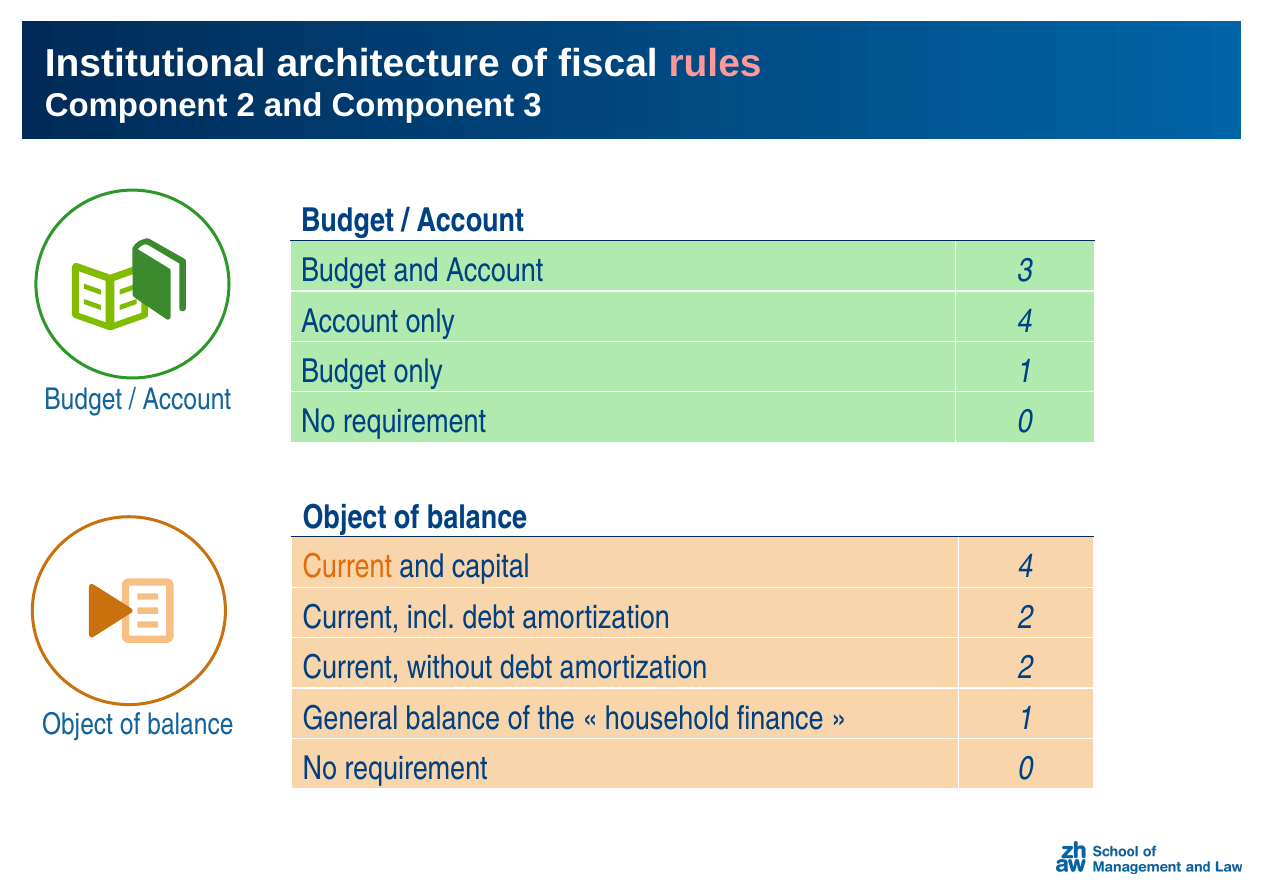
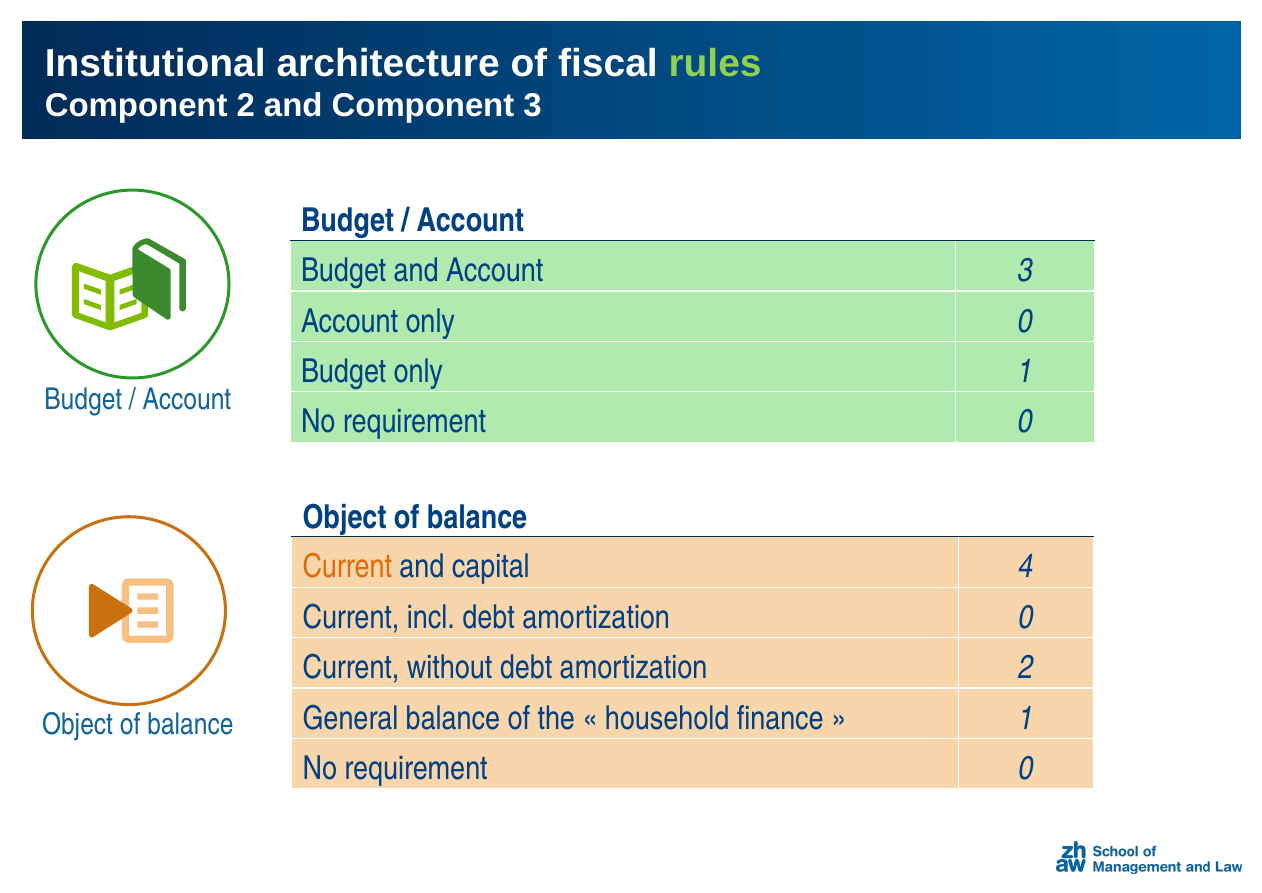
rules colour: pink -> light green (715, 63)
only 4: 4 -> 0 (1025, 321)
incl debt amortization 2: 2 -> 0 (1026, 617)
